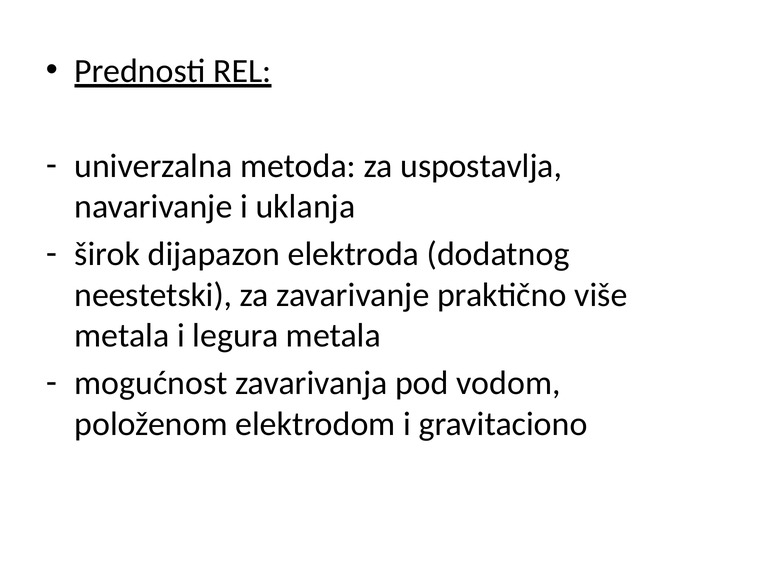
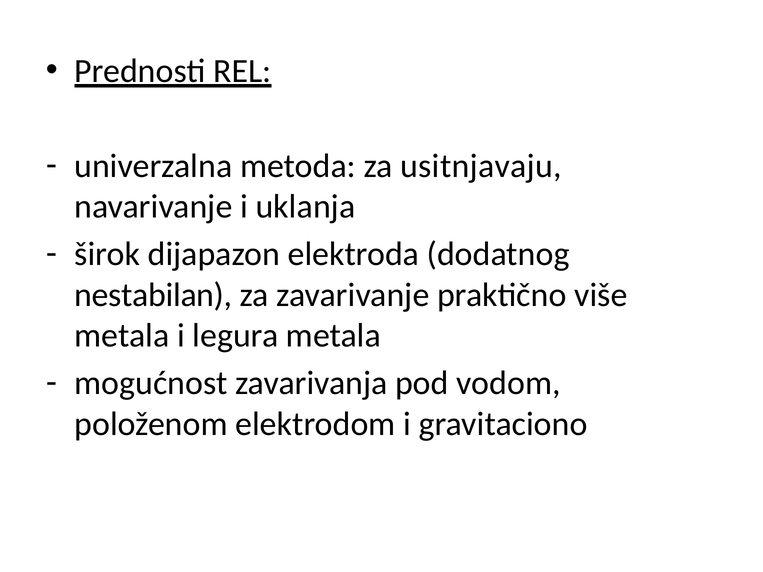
uspostavlja: uspostavlja -> usitnjavaju (481, 166)
neestetski: neestetski -> nestabilan (153, 295)
